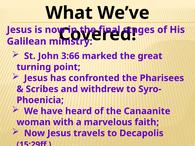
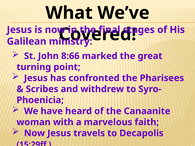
3:66: 3:66 -> 8:66 (70, 56)
